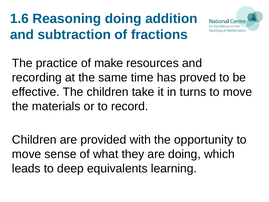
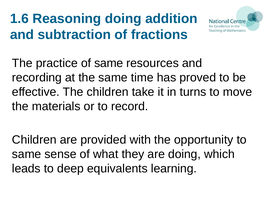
of make: make -> same (109, 63)
move: move -> same (27, 154)
